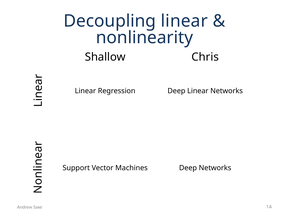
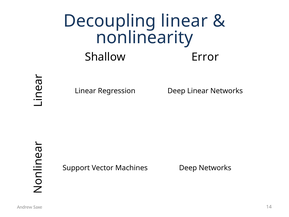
Chris: Chris -> Error (205, 57)
